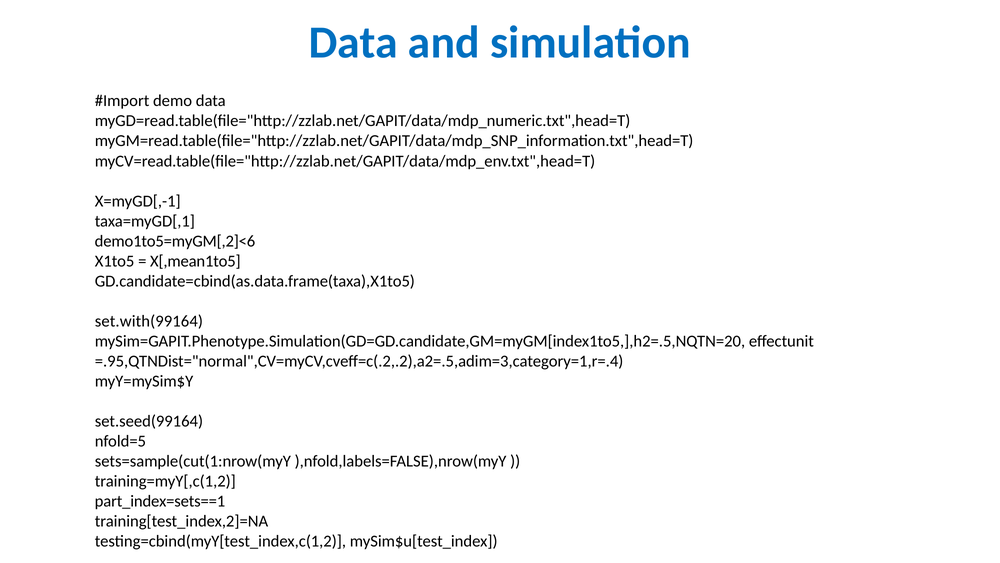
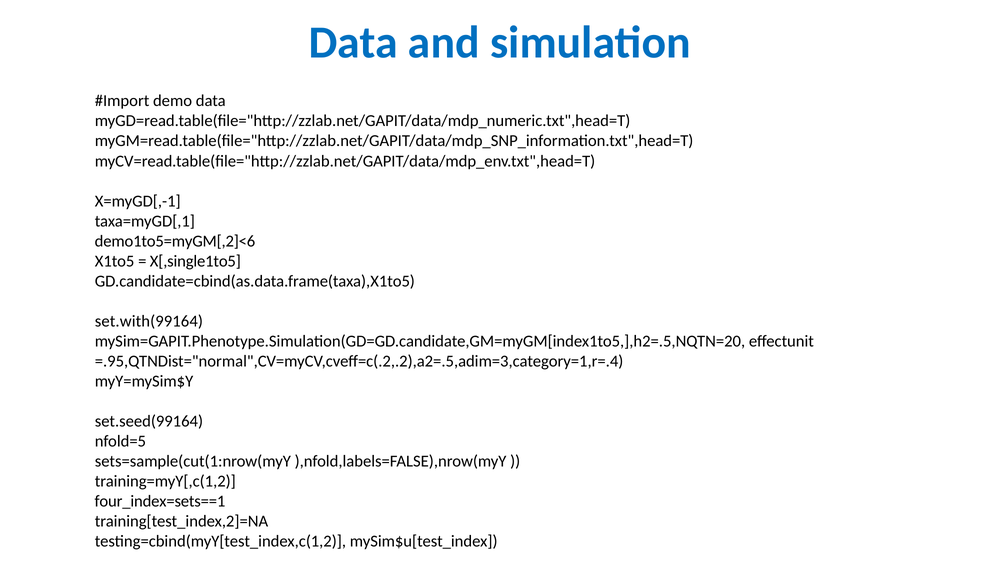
X[,mean1to5: X[,mean1to5 -> X[,single1to5 (195, 261)
part_index=sets==1: part_index=sets==1 -> four_index=sets==1 (160, 501)
